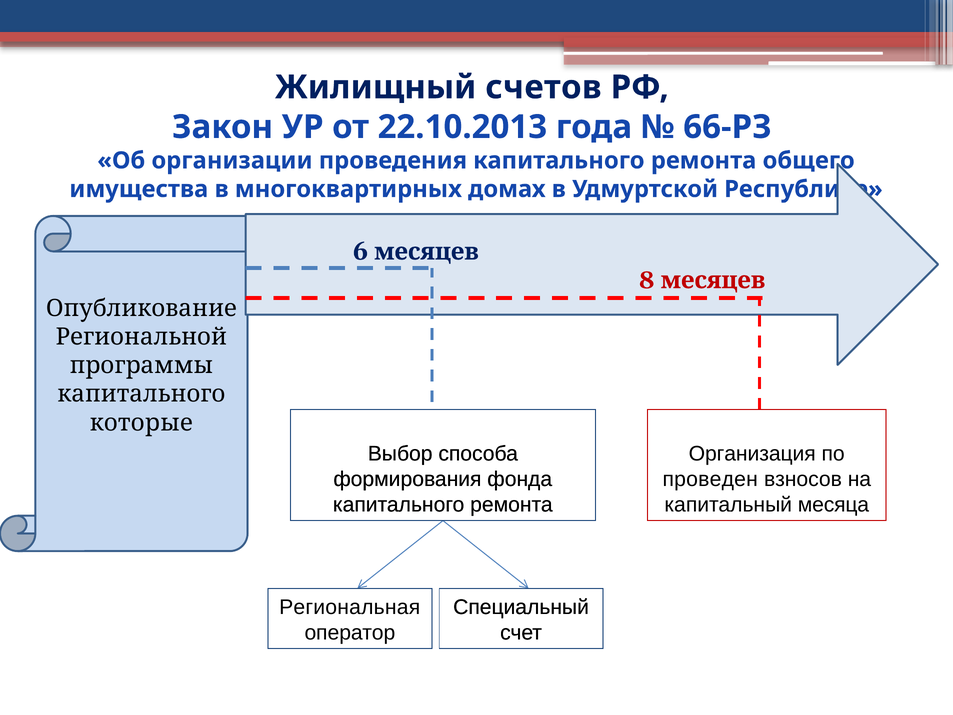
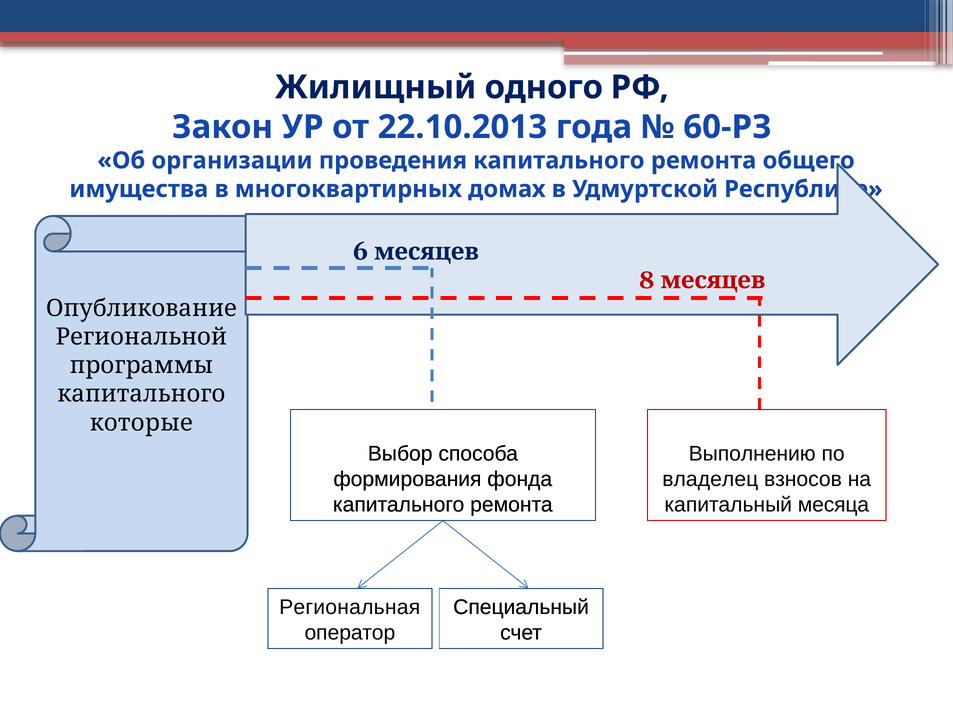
счетов: счетов -> одного (544, 87)
66-РЗ: 66-РЗ -> 60-РЗ (727, 127)
Организация: Организация -> Выполнению (752, 454)
проведен: проведен -> владелец (710, 479)
